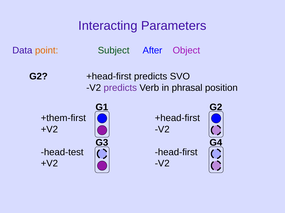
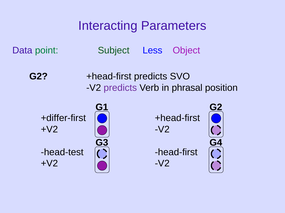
point colour: orange -> green (47, 51)
After: After -> Less (152, 51)
+them-first: +them-first -> +differ-first (63, 118)
